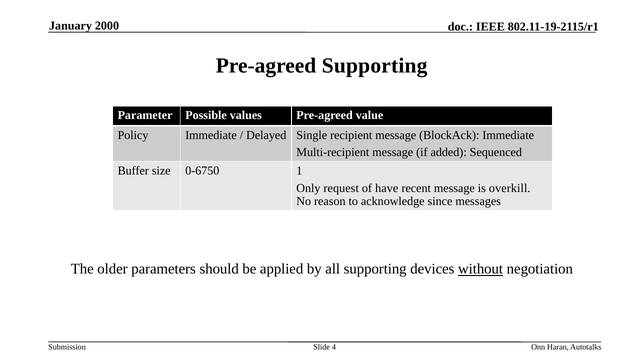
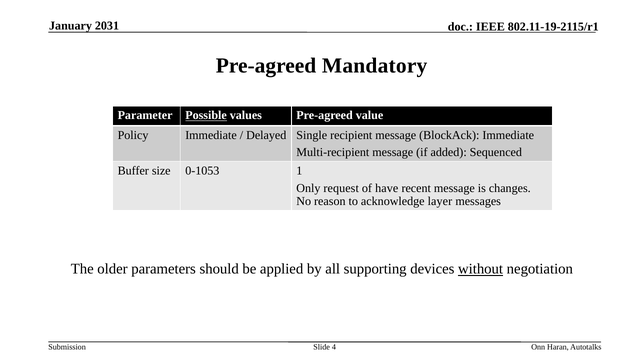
2000: 2000 -> 2031 (107, 26)
Pre-agreed Supporting: Supporting -> Mandatory (375, 66)
Possible underline: none -> present (206, 116)
0-6750: 0-6750 -> 0-1053 (202, 171)
overkill: overkill -> changes (510, 188)
since: since -> layer (440, 202)
